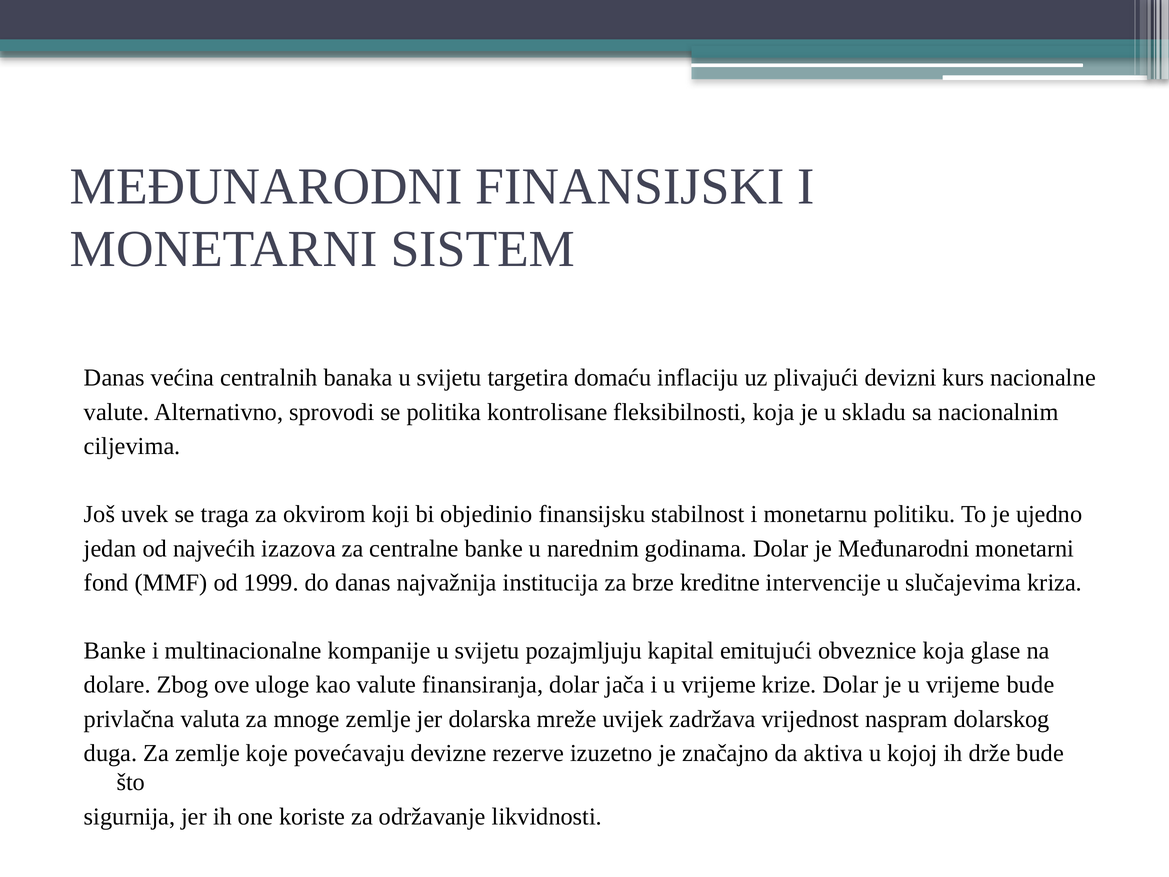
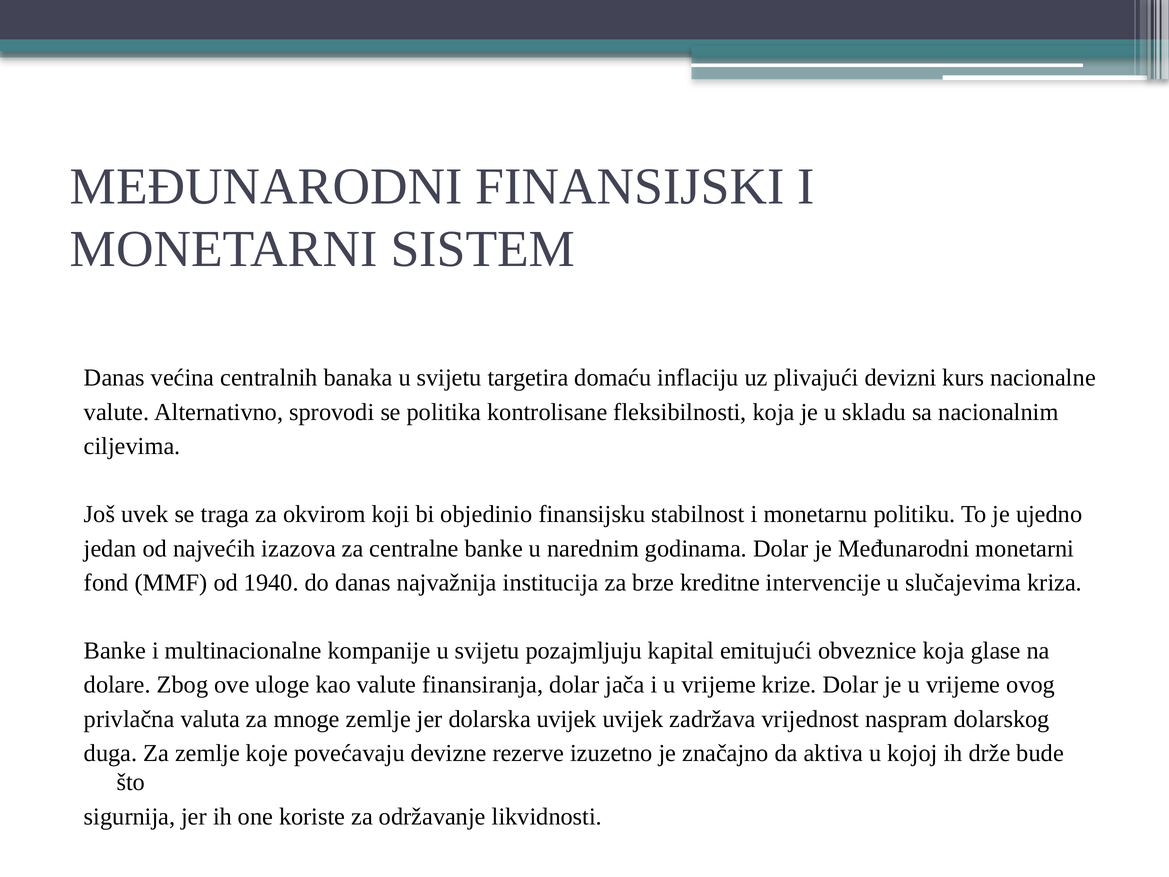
1999: 1999 -> 1940 (271, 582)
vrijeme bude: bude -> ovog (1031, 685)
dolarska mreže: mreže -> uvijek (567, 719)
